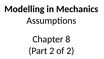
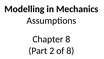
of 2: 2 -> 8 (70, 50)
